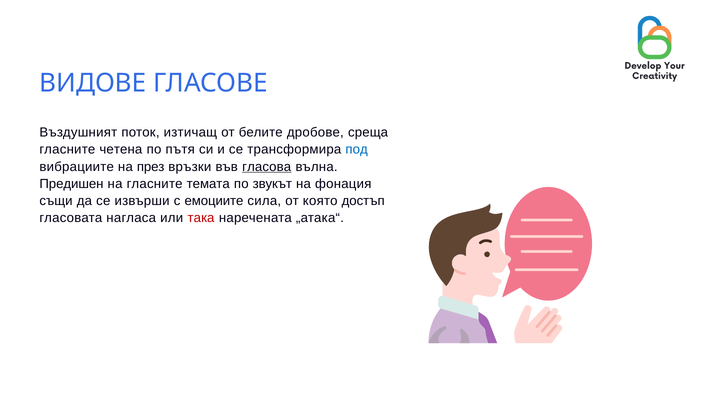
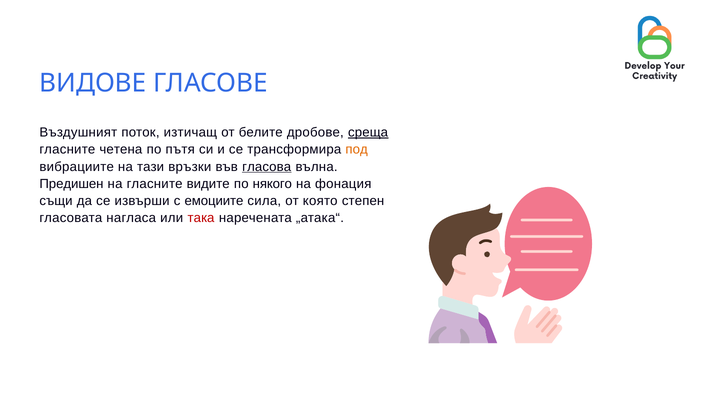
среща underline: none -> present (368, 133)
под colour: blue -> orange (357, 150)
през: през -> тази (151, 167)
темата: темата -> видите (208, 184)
звукът: звукът -> някого (272, 184)
достъп: достъп -> степен (363, 201)
